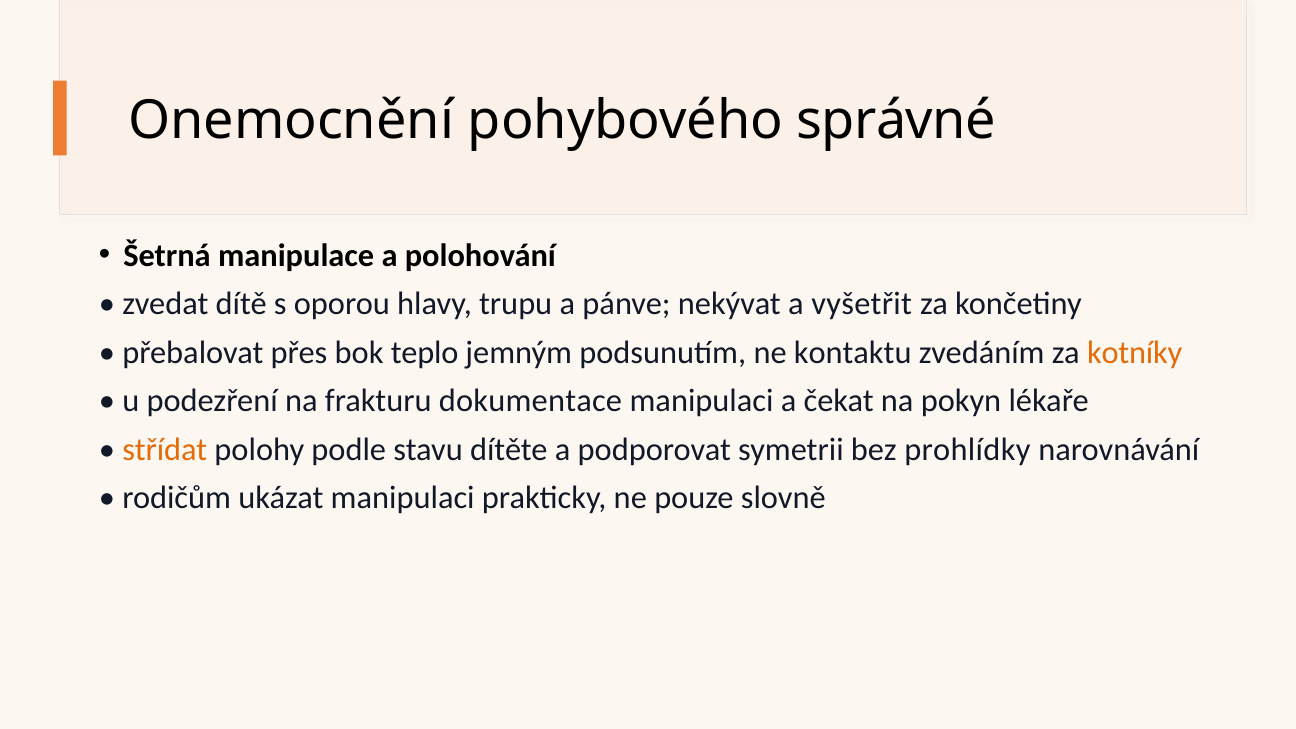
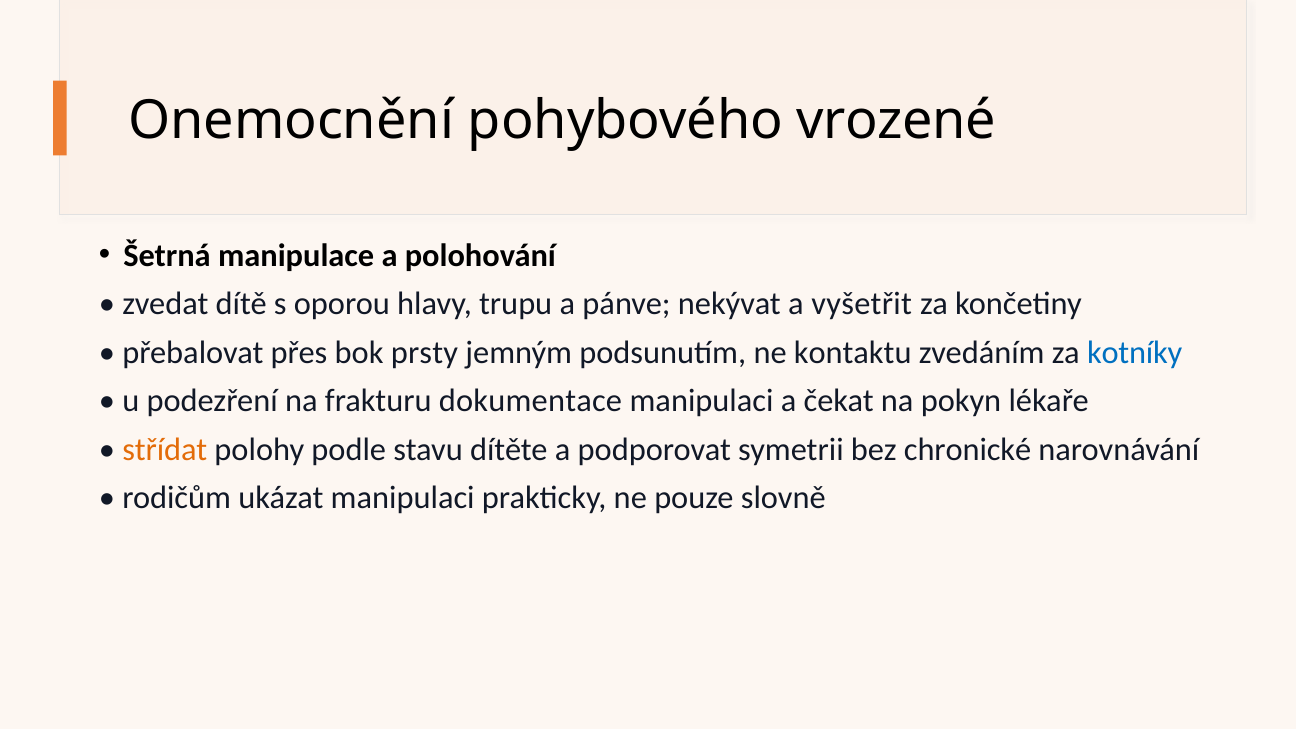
správné: správné -> vrozené (896, 121)
teplo: teplo -> prsty (424, 352)
kotníky colour: orange -> blue (1135, 352)
prohlídky: prohlídky -> chronické (968, 449)
